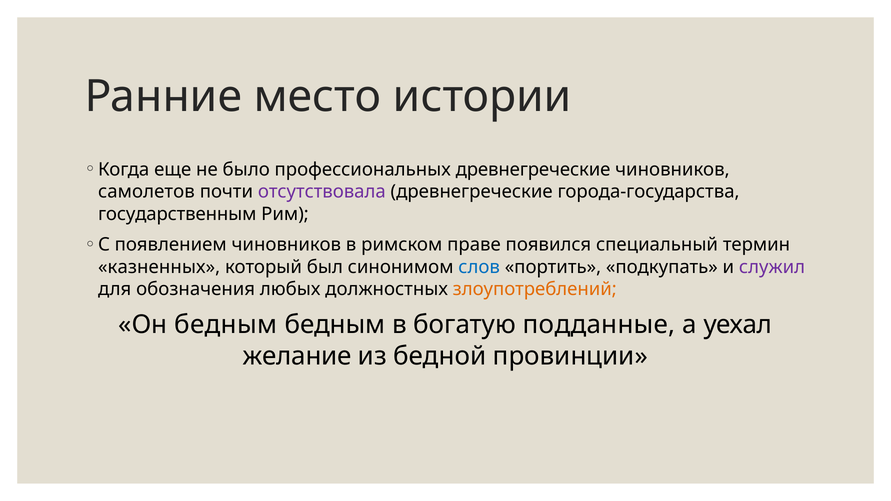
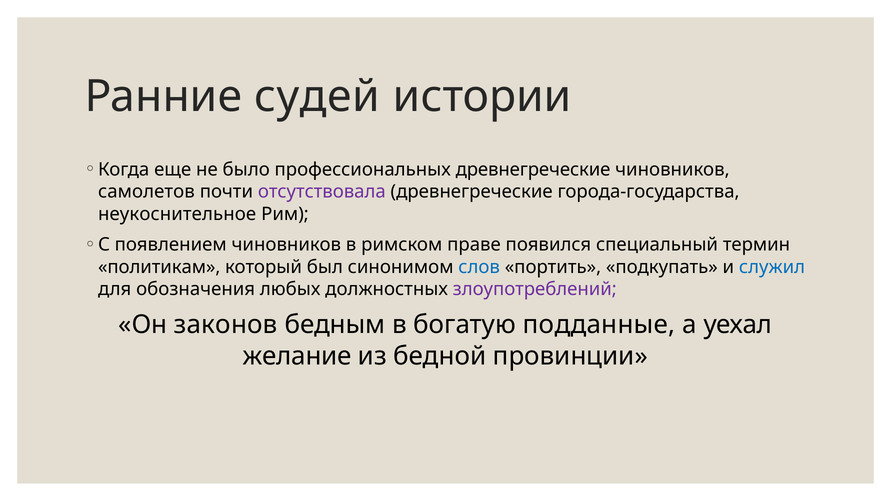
место: место -> судей (317, 97)
государственным: государственным -> неукоснительное (177, 214)
казненных: казненных -> политикам (159, 267)
служил colour: purple -> blue (772, 267)
злоупотреблений colour: orange -> purple (535, 289)
Он бедным: бедным -> законов (226, 325)
